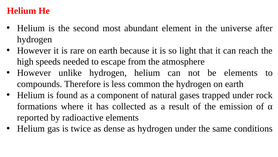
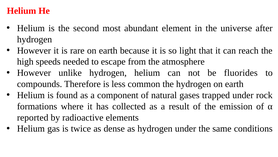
be elements: elements -> fluorides (241, 73)
